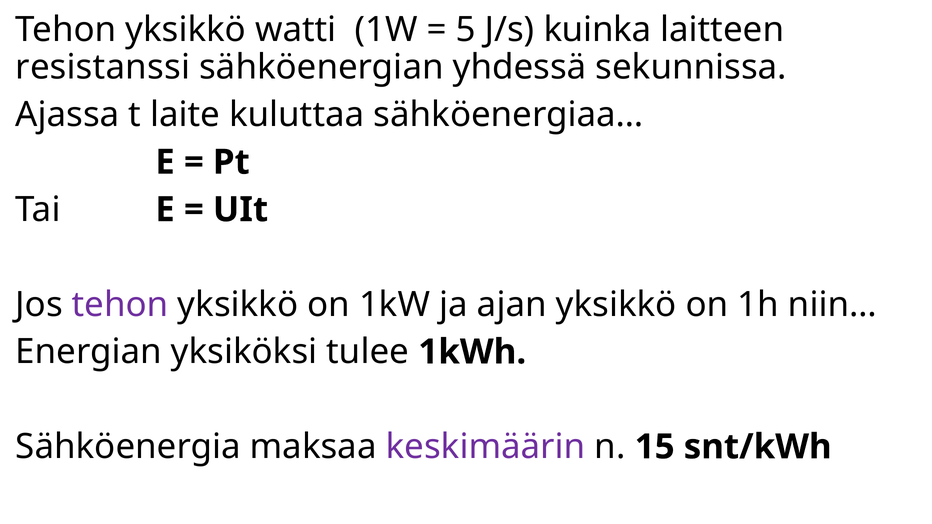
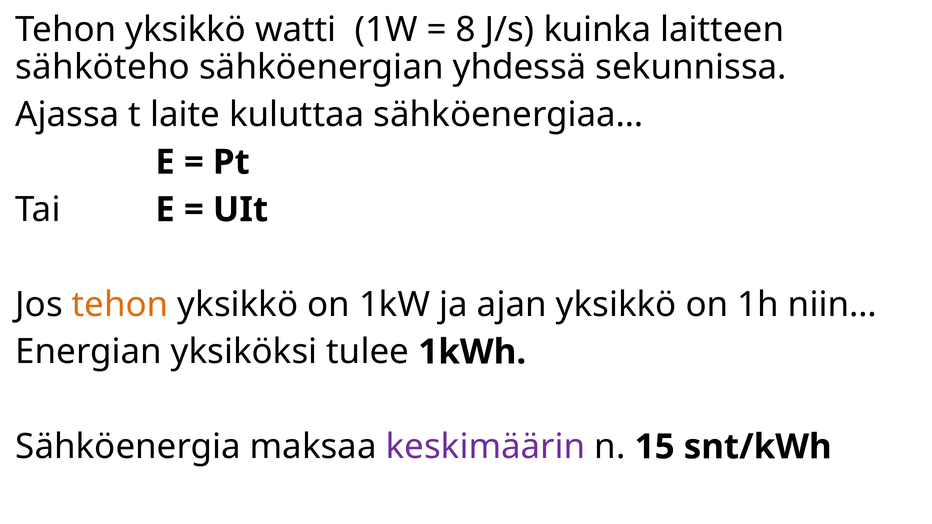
5: 5 -> 8 (466, 30)
resistanssi: resistanssi -> sähköteho (103, 67)
tehon colour: purple -> orange (120, 305)
